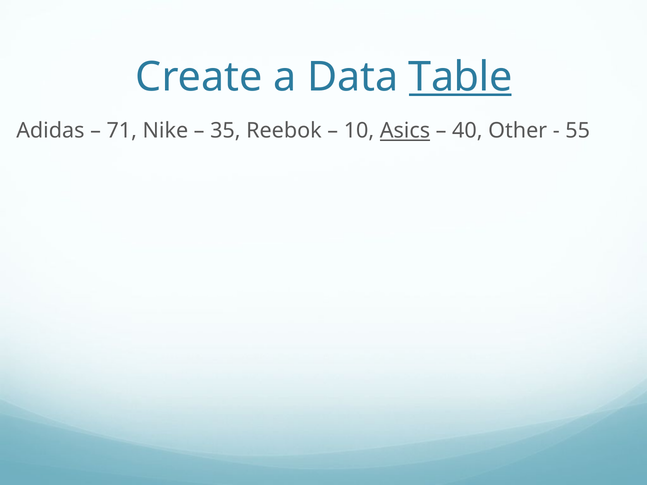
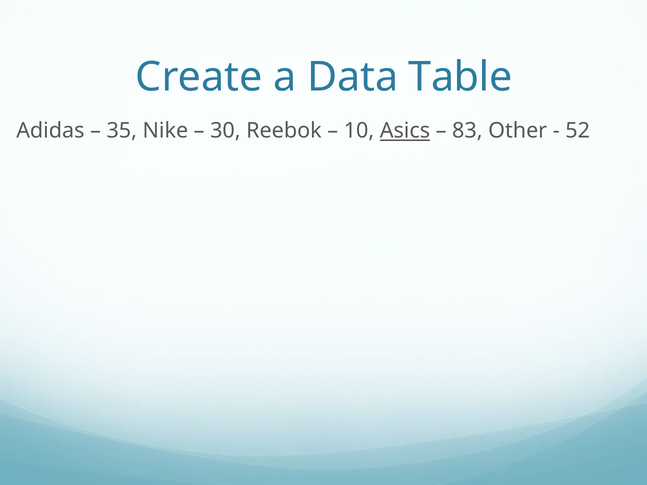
Table underline: present -> none (460, 77)
71: 71 -> 35 (122, 131)
35: 35 -> 30 (225, 131)
40: 40 -> 83 (467, 131)
55: 55 -> 52 (578, 131)
